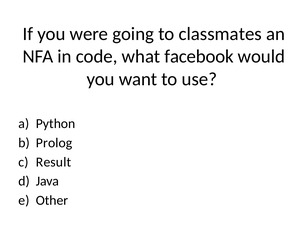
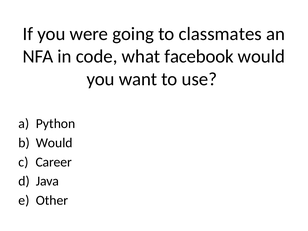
Prolog: Prolog -> Would (54, 143)
Result: Result -> Career (54, 162)
